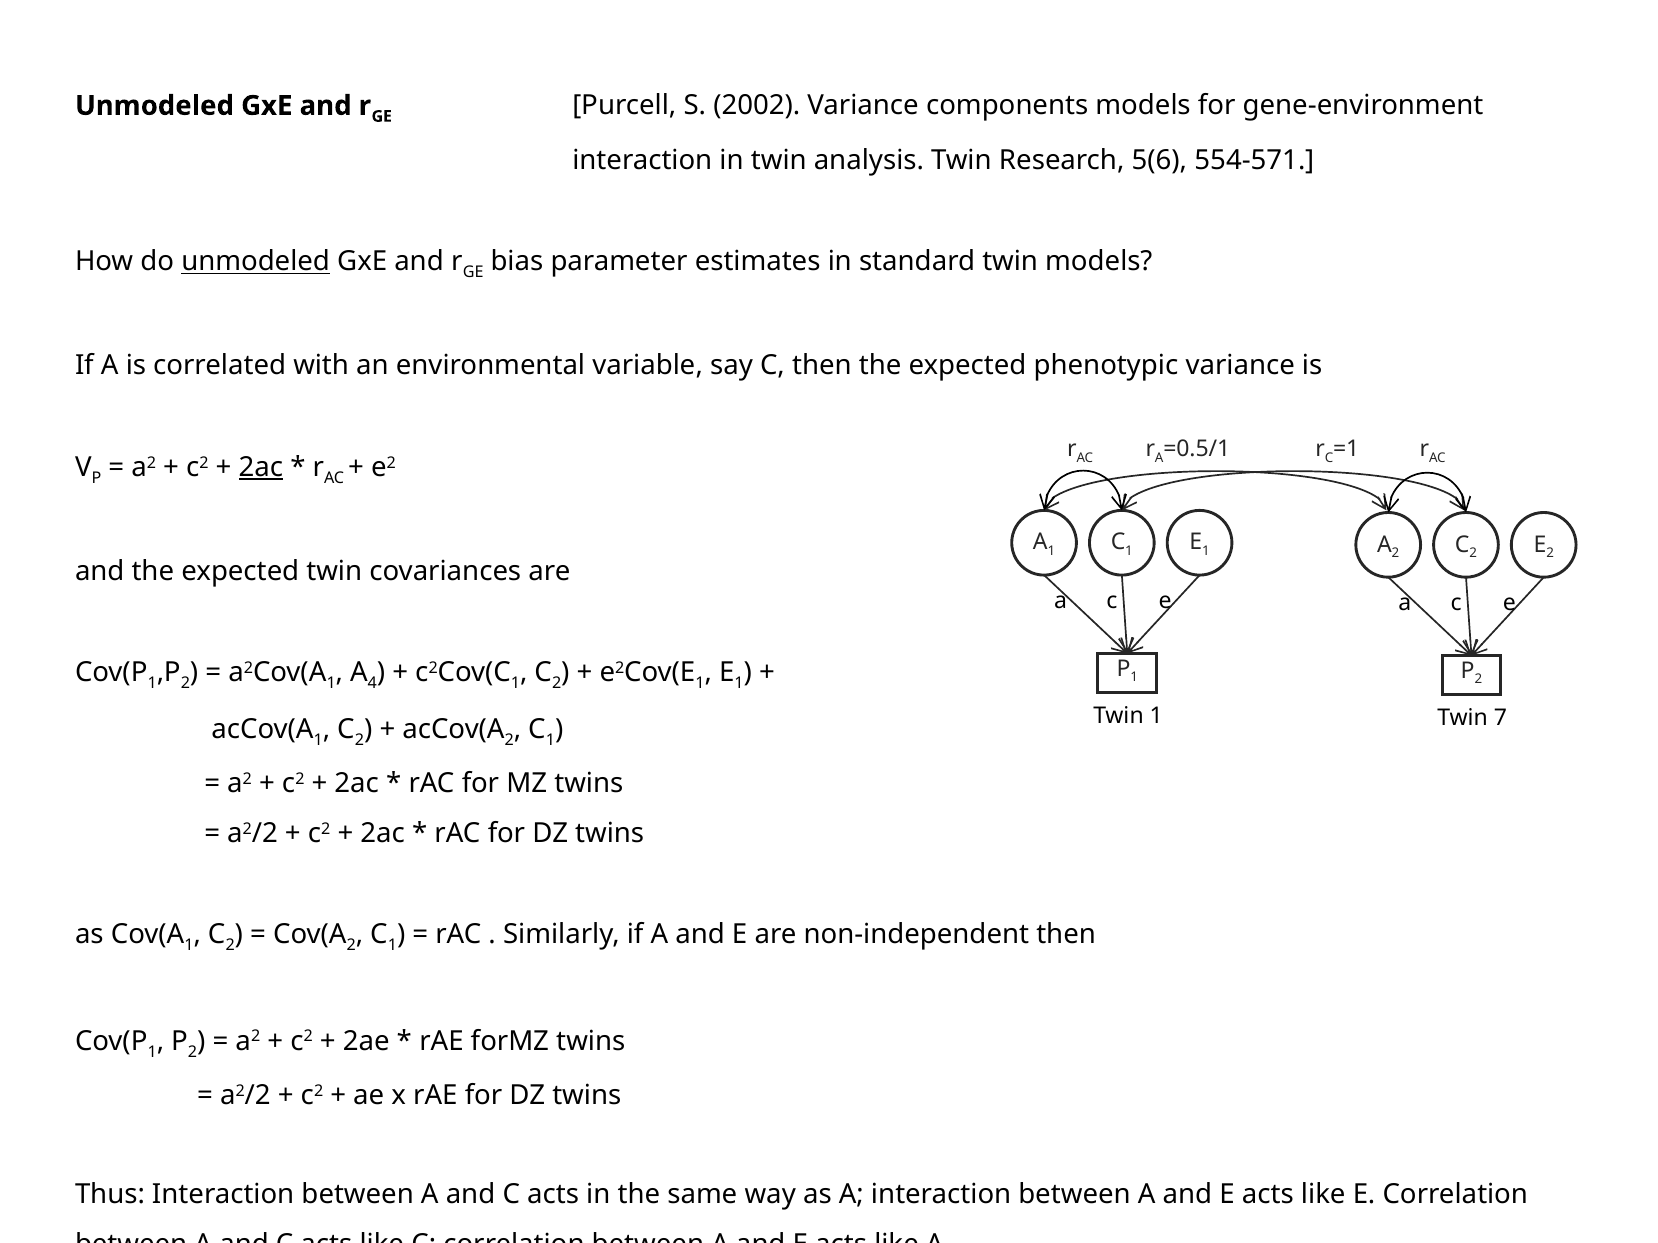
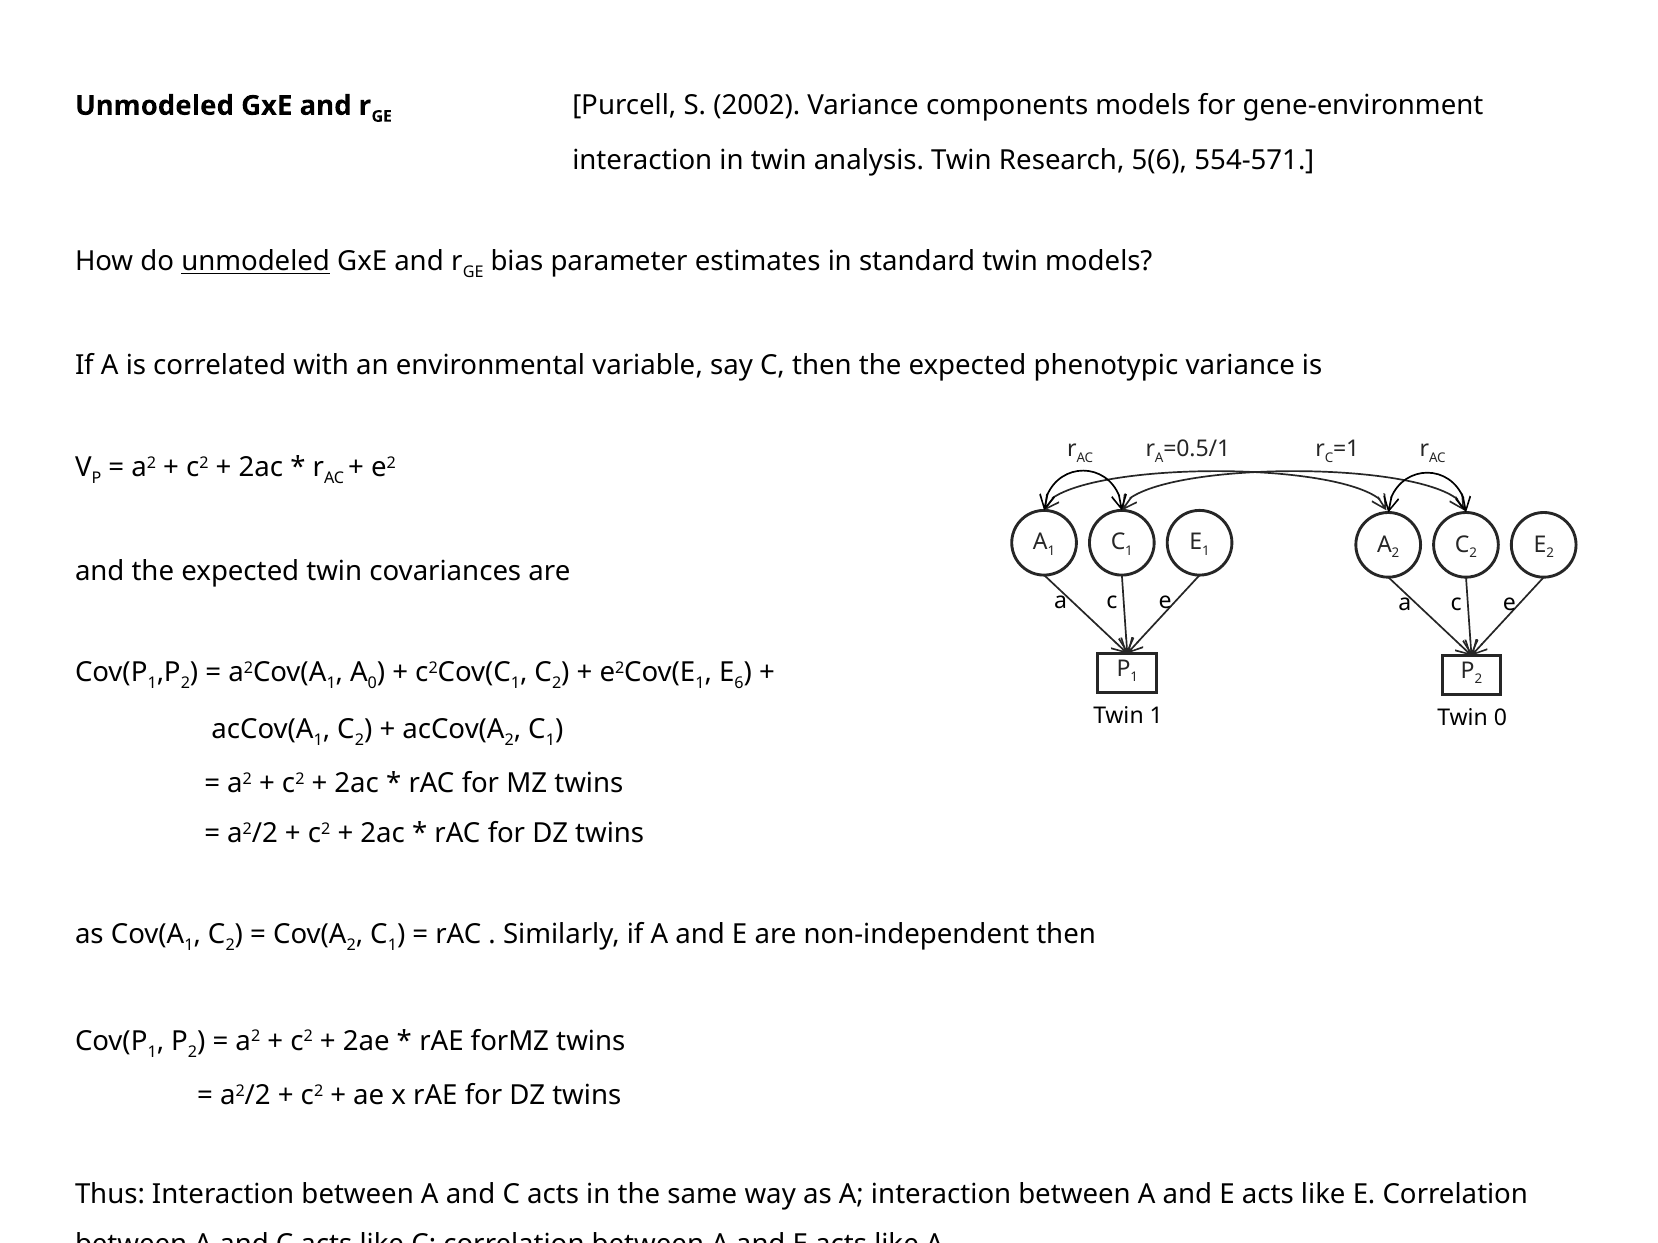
2ac underline: present -> none (261, 467)
A 4: 4 -> 0 (372, 684)
1: 1 -> 6 (739, 684)
Twin 7: 7 -> 0 (1500, 718)
